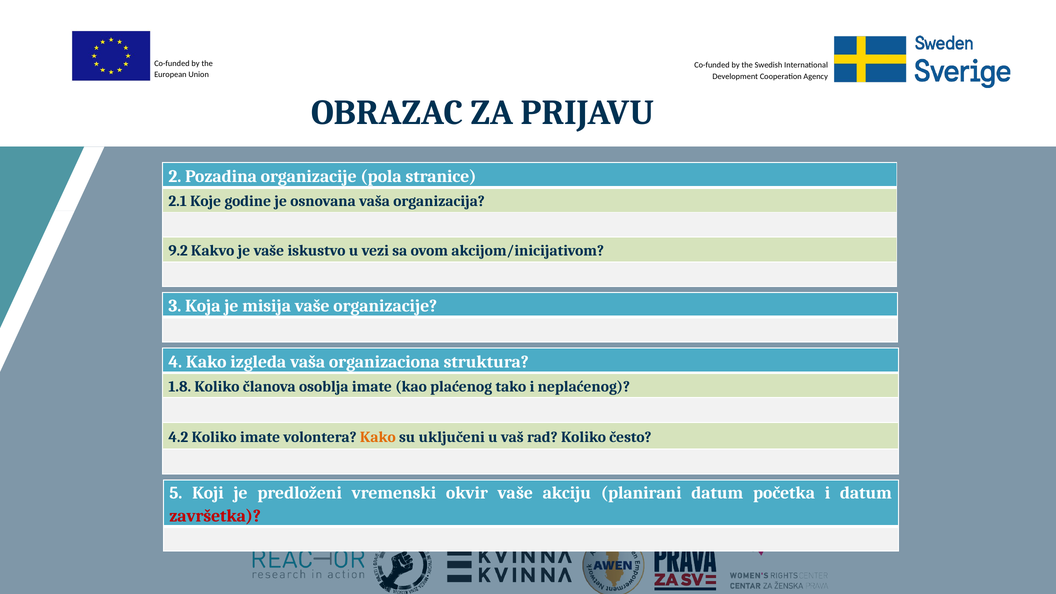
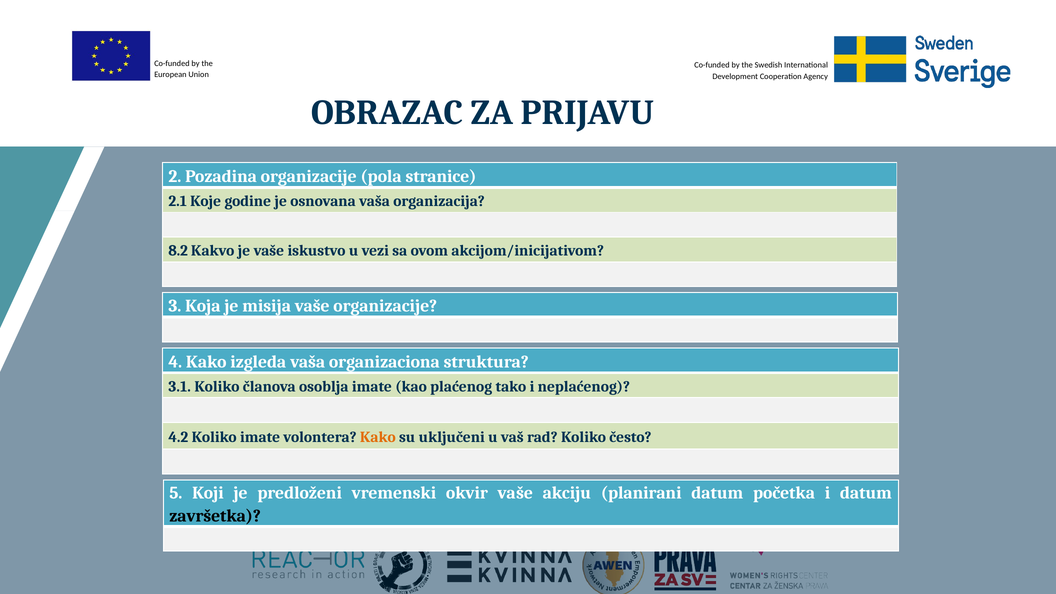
9.2: 9.2 -> 8.2 (178, 251)
1.8: 1.8 -> 3.1 (180, 386)
završetka colour: red -> black (215, 516)
